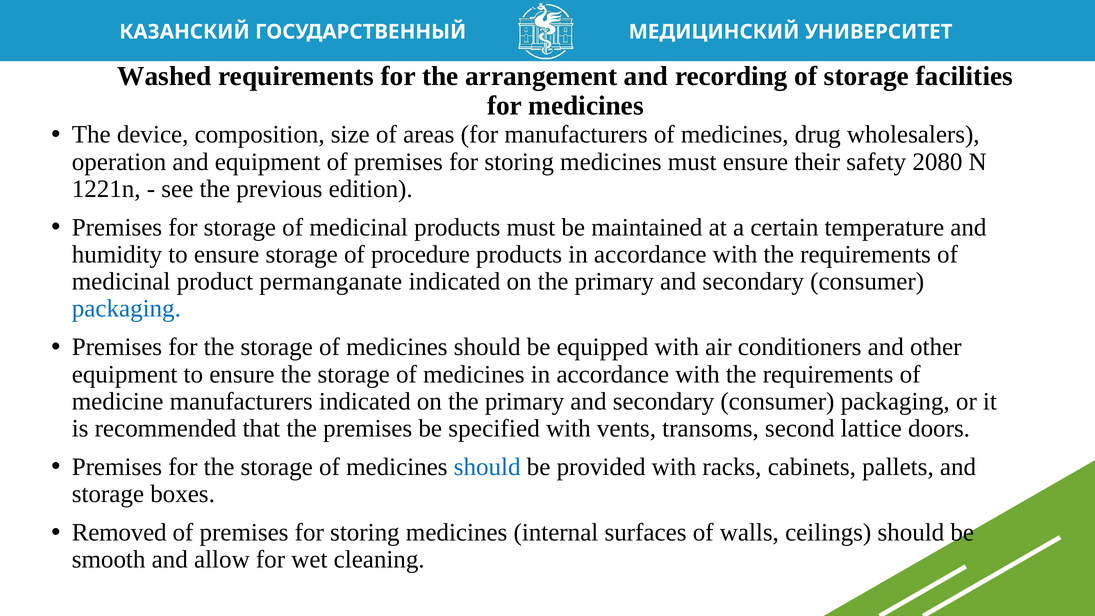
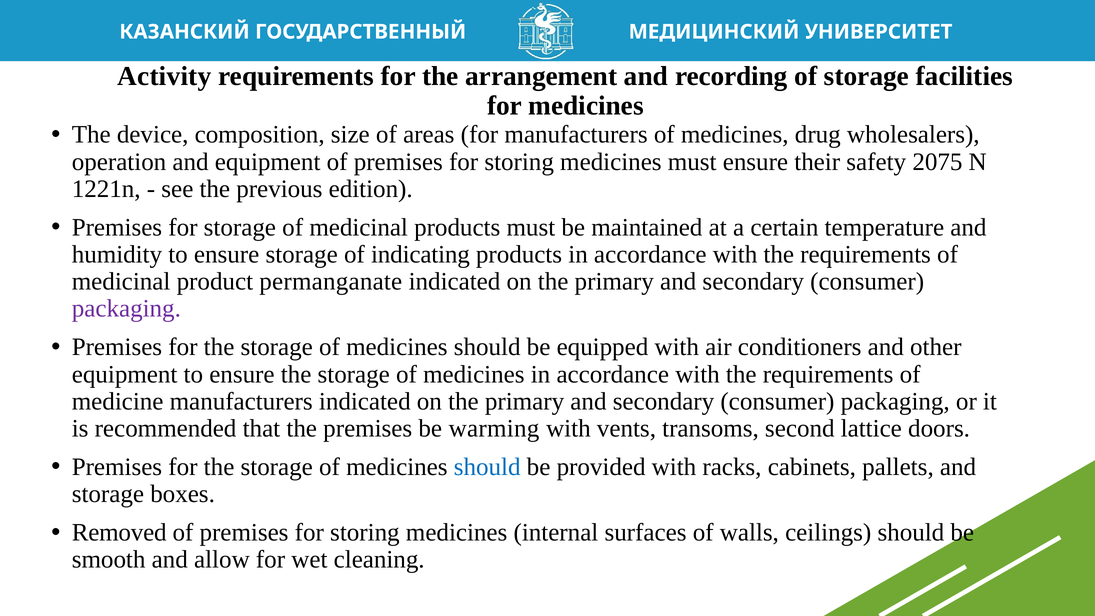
Washed: Washed -> Activity (164, 76)
2080: 2080 -> 2075 (937, 162)
procedure: procedure -> indicating (420, 254)
packaging colour: blue -> purple (126, 309)
specified: specified -> warming (494, 428)
